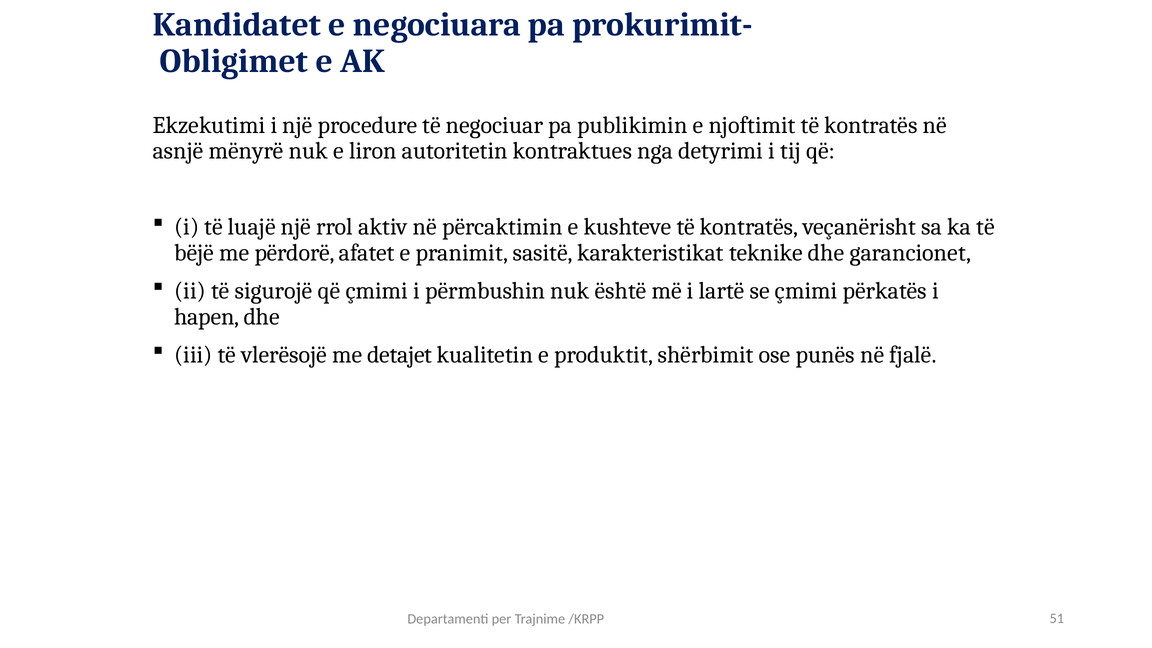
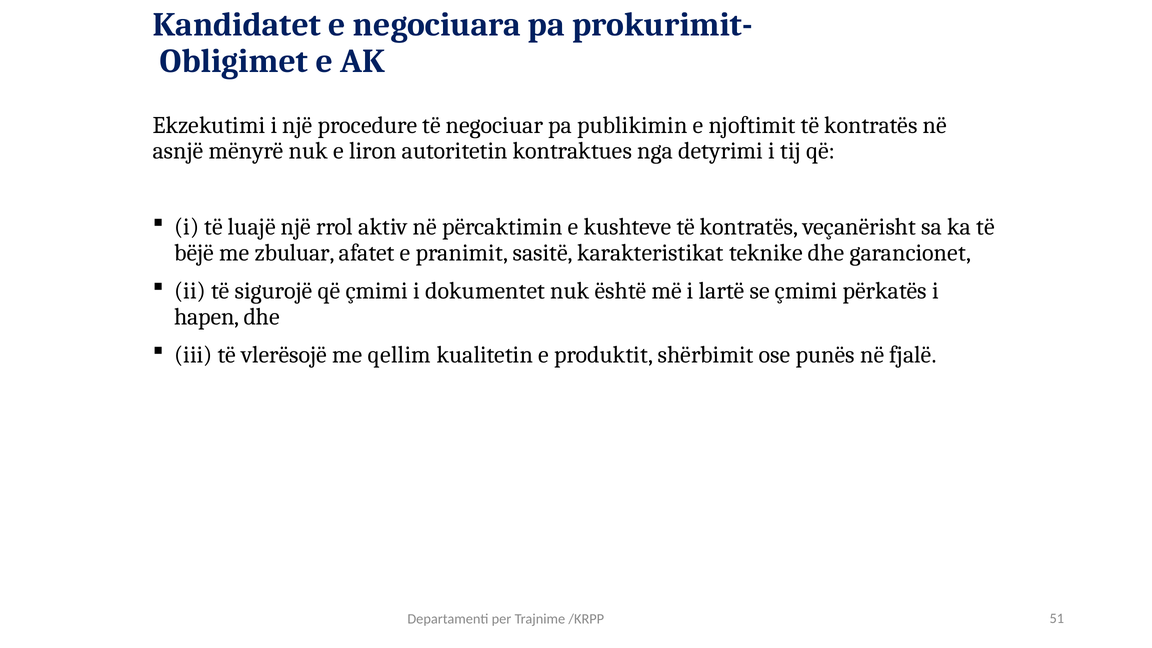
përdorë: përdorë -> zbuluar (295, 253)
përmbushin: përmbushin -> dokumentet (485, 291)
detajet: detajet -> qellim (399, 355)
